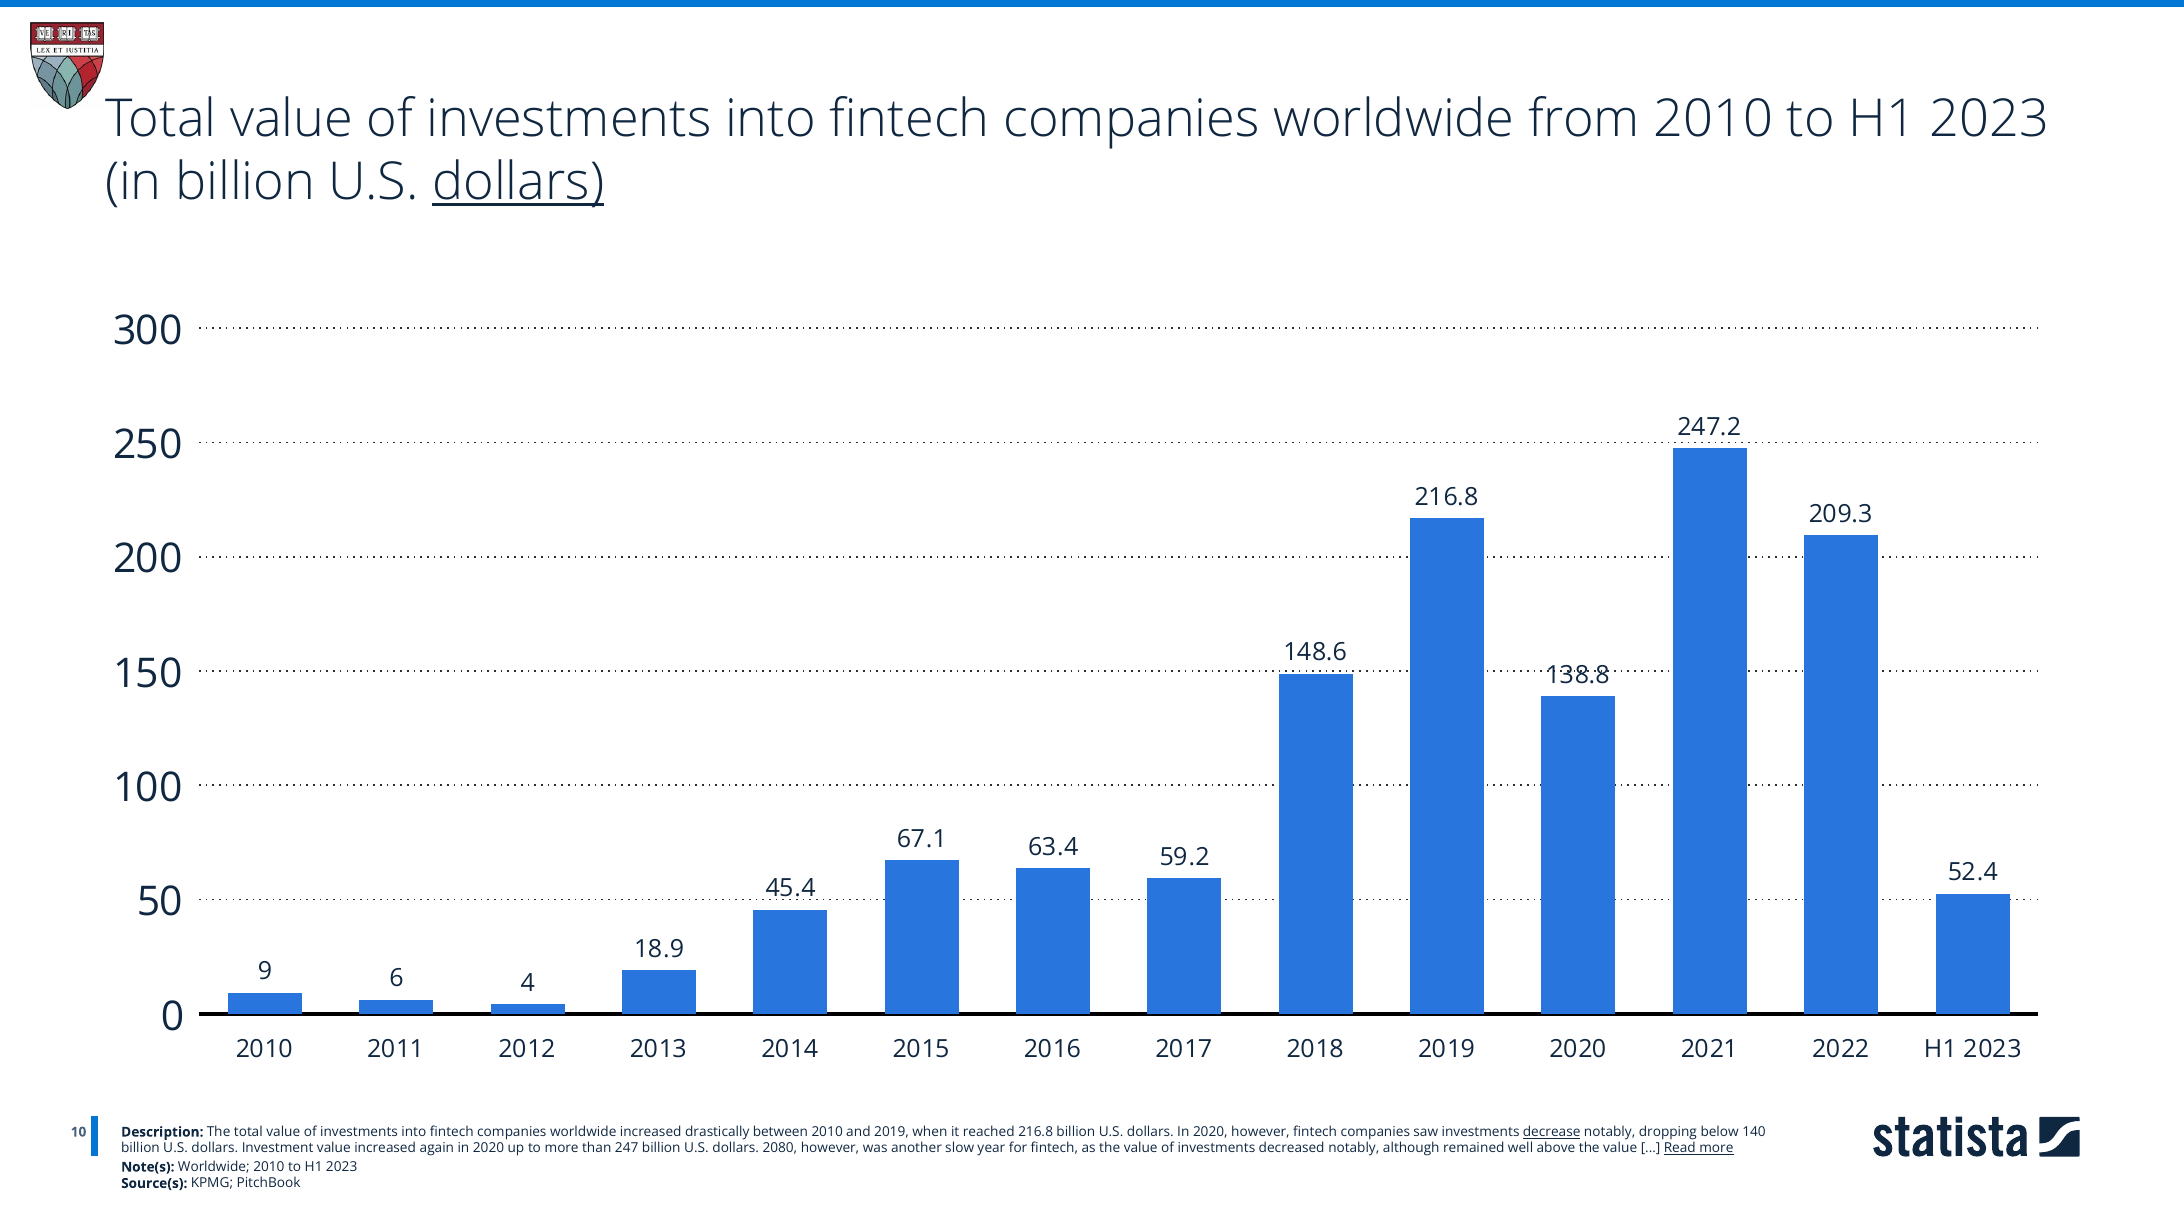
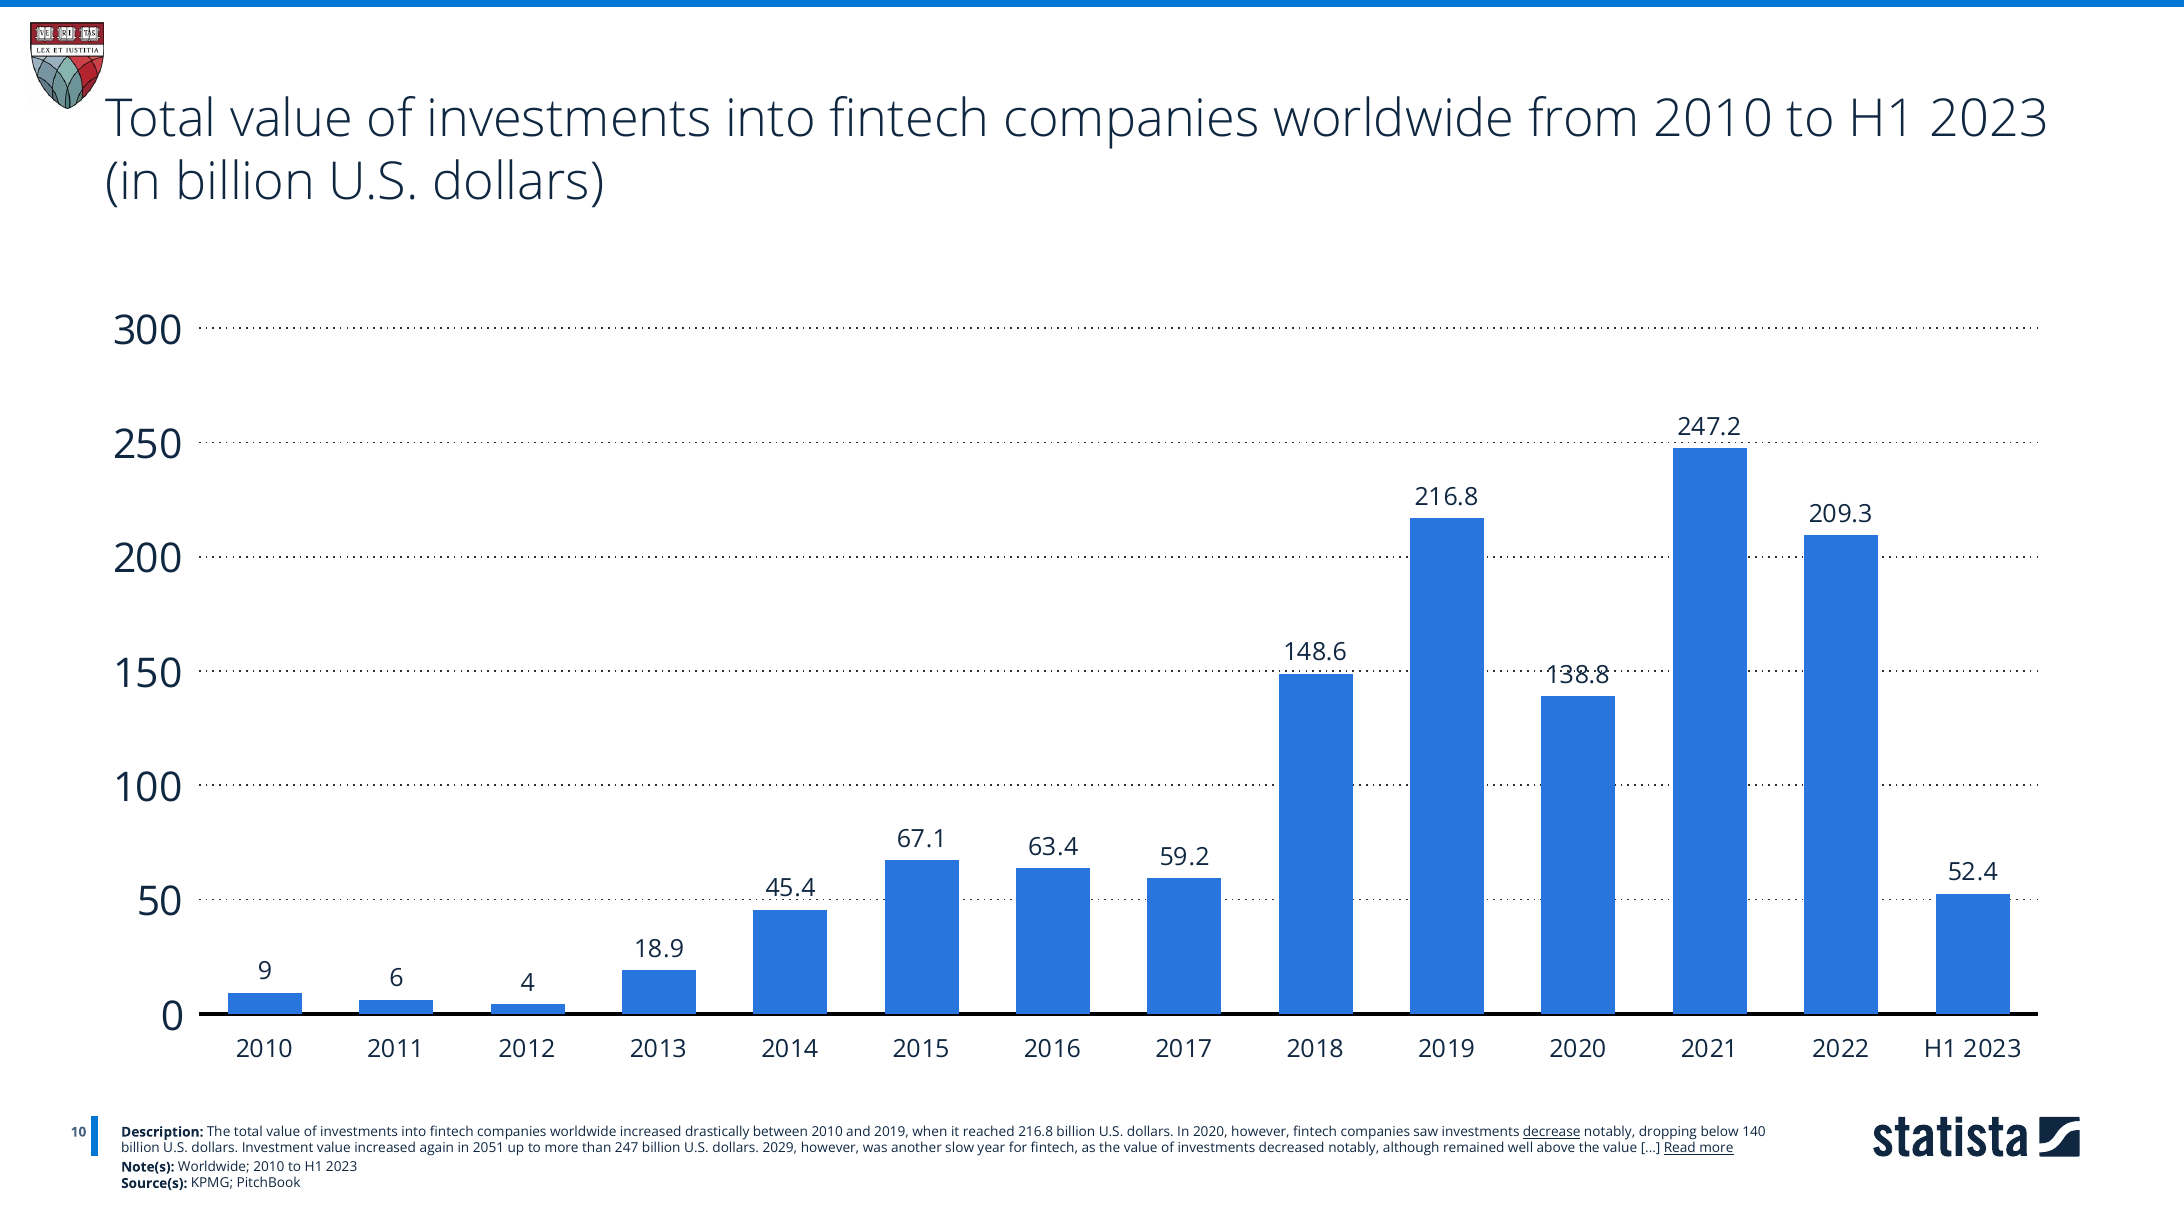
dollars underline: present -> none (518, 182)
again in 2020: 2020 -> 2051 (489, 1149)
2080: 2080 -> 2029 (780, 1149)
